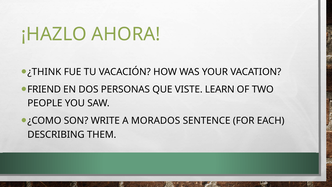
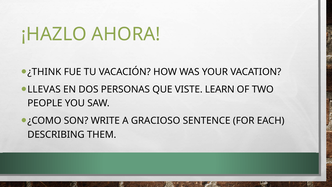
FRIEND: FRIEND -> LLEVAS (44, 89)
MORADOS: MORADOS -> GRACIOSO (156, 120)
